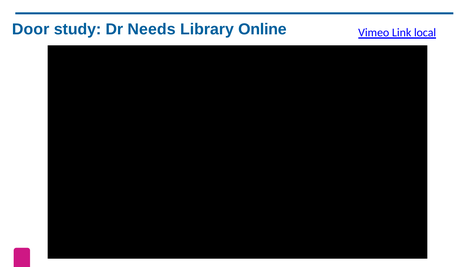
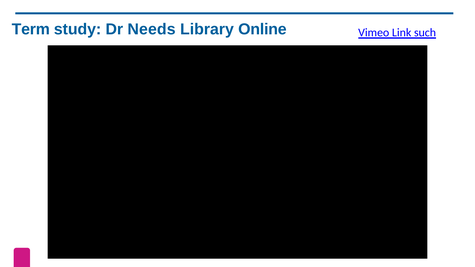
Door: Door -> Term (31, 29)
local: local -> such (425, 33)
